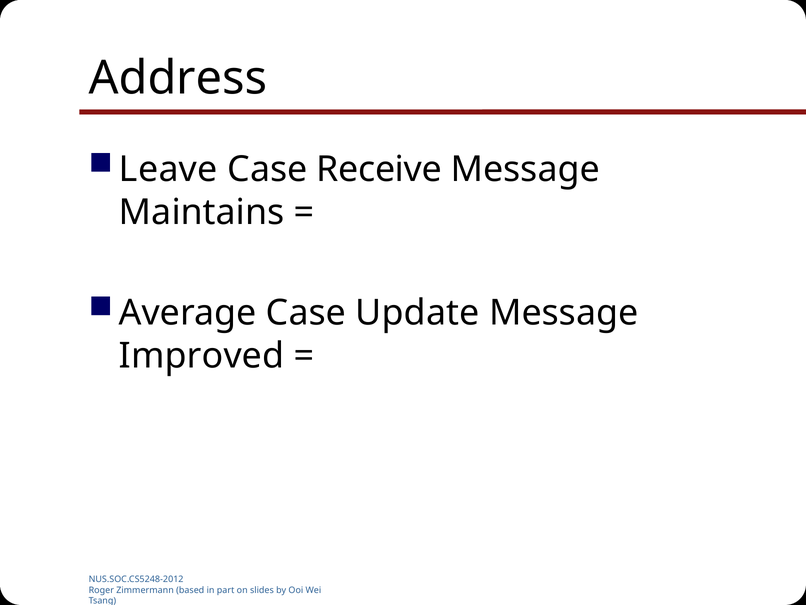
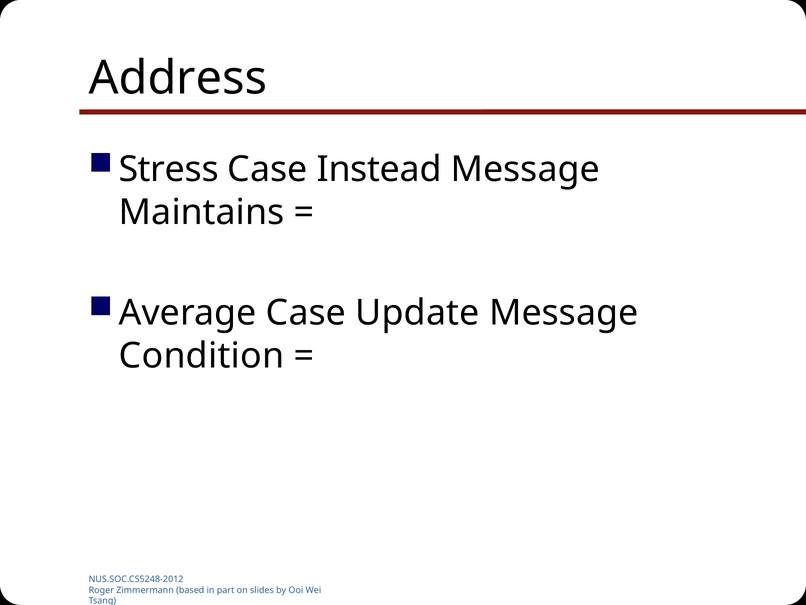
Leave: Leave -> Stress (169, 169)
Receive: Receive -> Instead (379, 169)
Improved: Improved -> Condition (202, 355)
